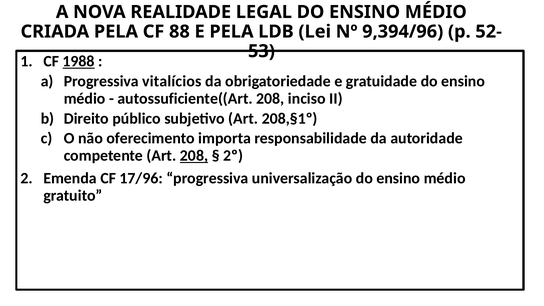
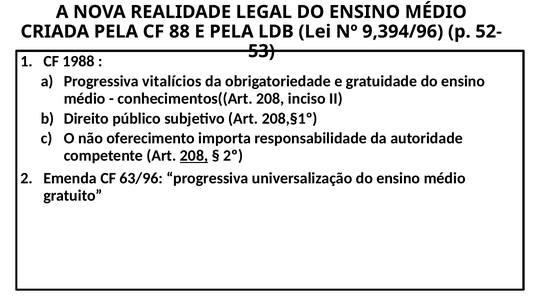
1988 underline: present -> none (79, 61)
autossuficiente((Art: autossuficiente((Art -> conhecimentos((Art (185, 98)
17/96: 17/96 -> 63/96 (141, 178)
